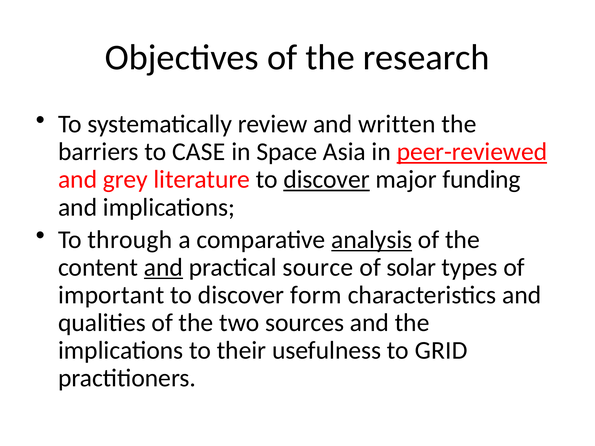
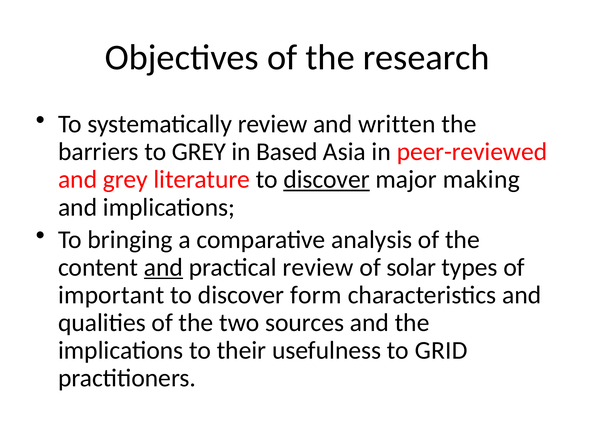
to CASE: CASE -> GREY (199, 152)
Space: Space -> Based (287, 152)
peer-reviewed underline: present -> none (472, 152)
funding: funding -> making (481, 180)
through: through -> bringing (130, 240)
analysis underline: present -> none (372, 240)
practical source: source -> review (318, 267)
